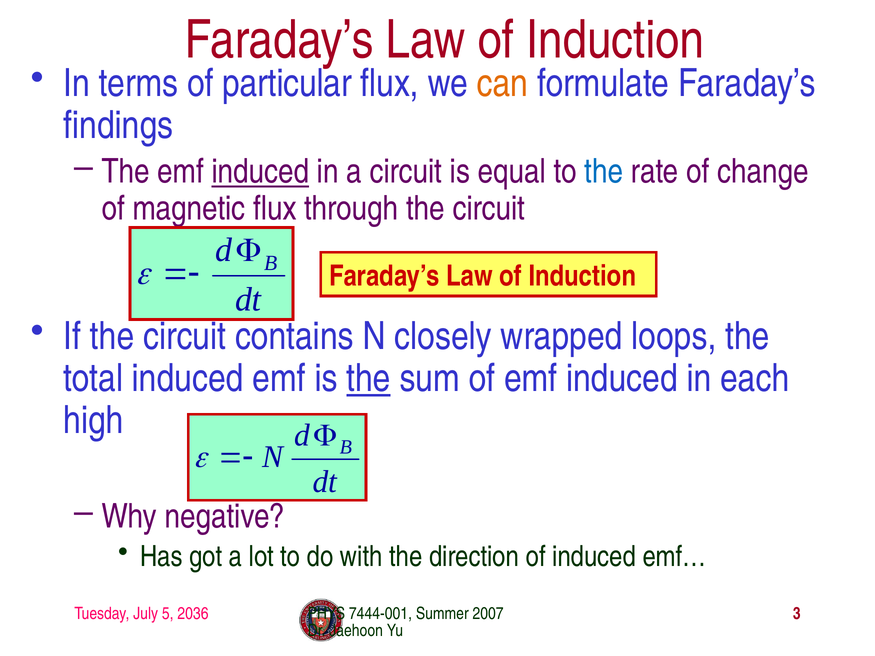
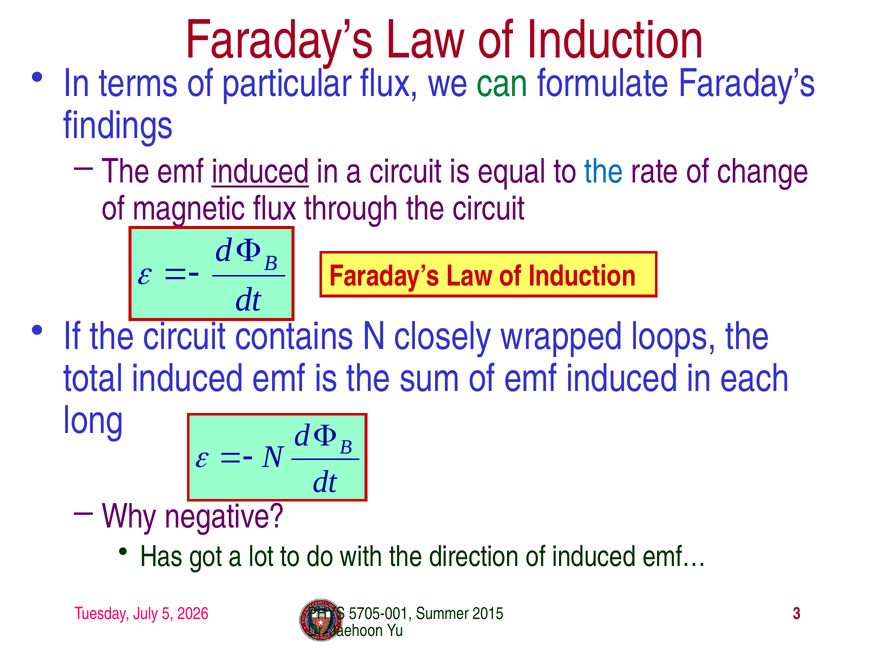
can colour: orange -> green (503, 83)
the underline: present -> none (369, 379)
high: high -> long (94, 421)
2036: 2036 -> 2026 (193, 614)
7444-001: 7444-001 -> 5705-001 (380, 614)
2007: 2007 -> 2015 (488, 614)
